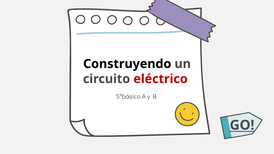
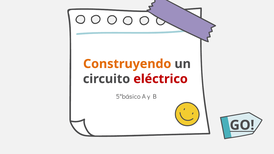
Construyendo colour: black -> orange (127, 64)
